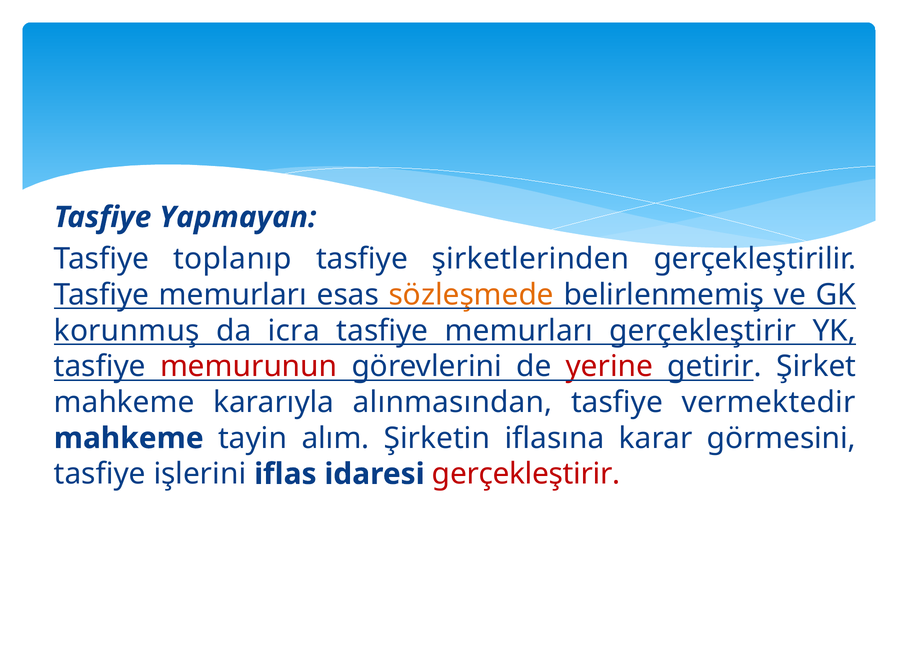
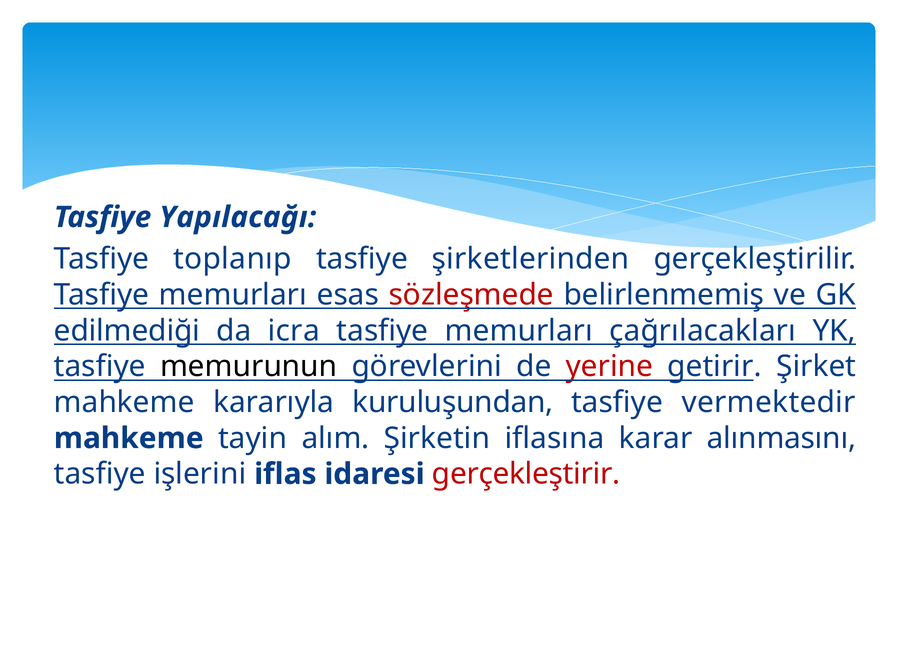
Yapmayan: Yapmayan -> Yapılacağı (238, 217)
sözleşmede colour: orange -> red (471, 295)
korunmuş: korunmuş -> edilmediği (127, 331)
memurları gerçekleştirir: gerçekleştirir -> çağrılacakları (703, 331)
memurunun colour: red -> black (249, 367)
alınmasından: alınmasından -> kuruluşundan (453, 403)
görmesini: görmesini -> alınmasını (781, 439)
